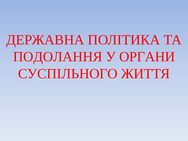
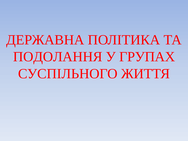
ОРГАНИ: ОРГАНИ -> ГРУПАХ (147, 57)
